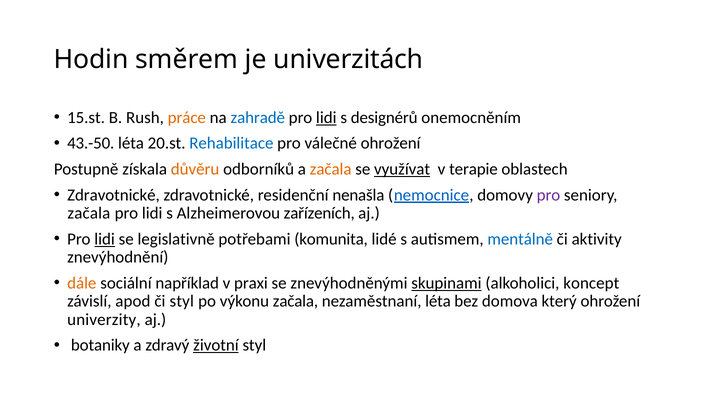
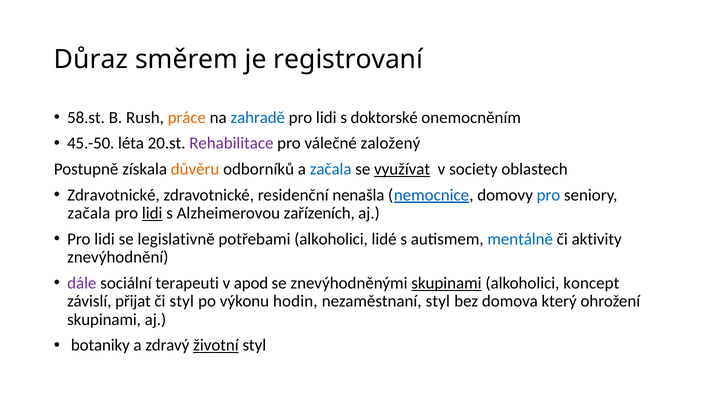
Hodin: Hodin -> Důraz (91, 59)
univerzitách: univerzitách -> registrovaní (348, 59)
15.st: 15.st -> 58.st (86, 118)
lidi underline: present -> none (326, 118)
designérů: designérů -> doktorské (384, 118)
43.-50: 43.-50 -> 45.-50 (91, 143)
Rehabilitace colour: blue -> purple (231, 143)
válečné ohrožení: ohrožení -> založený (390, 143)
začala colour: orange -> blue (331, 169)
terapie: terapie -> society (473, 169)
pro colour: purple -> blue (549, 195)
lidi underline: none -> present (152, 213)
lidi underline: present -> none (105, 239)
potřebami komunita: komunita -> alkoholici (331, 239)
dále colour: orange -> purple (82, 283)
například: například -> terapeuti (187, 283)
praxi: praxi -> apod (251, 283)
apod: apod -> přijat (133, 301)
výkonu začala: začala -> hodin (295, 301)
nezaměstnaní léta: léta -> styl (438, 301)
univerzity: univerzity -> skupinami (104, 319)
